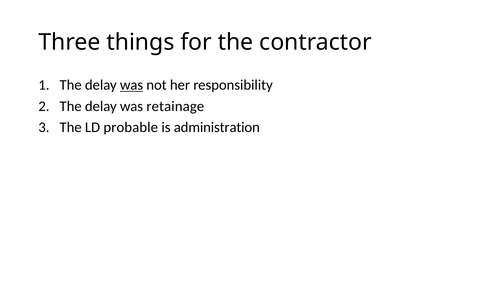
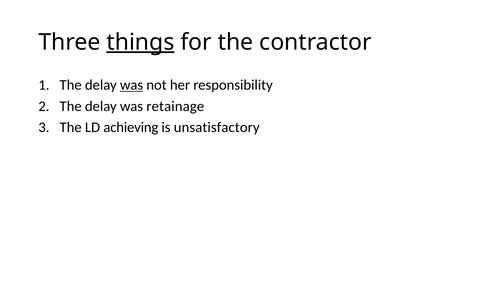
things underline: none -> present (140, 42)
probable: probable -> achieving (131, 127)
administration: administration -> unsatisfactory (217, 127)
